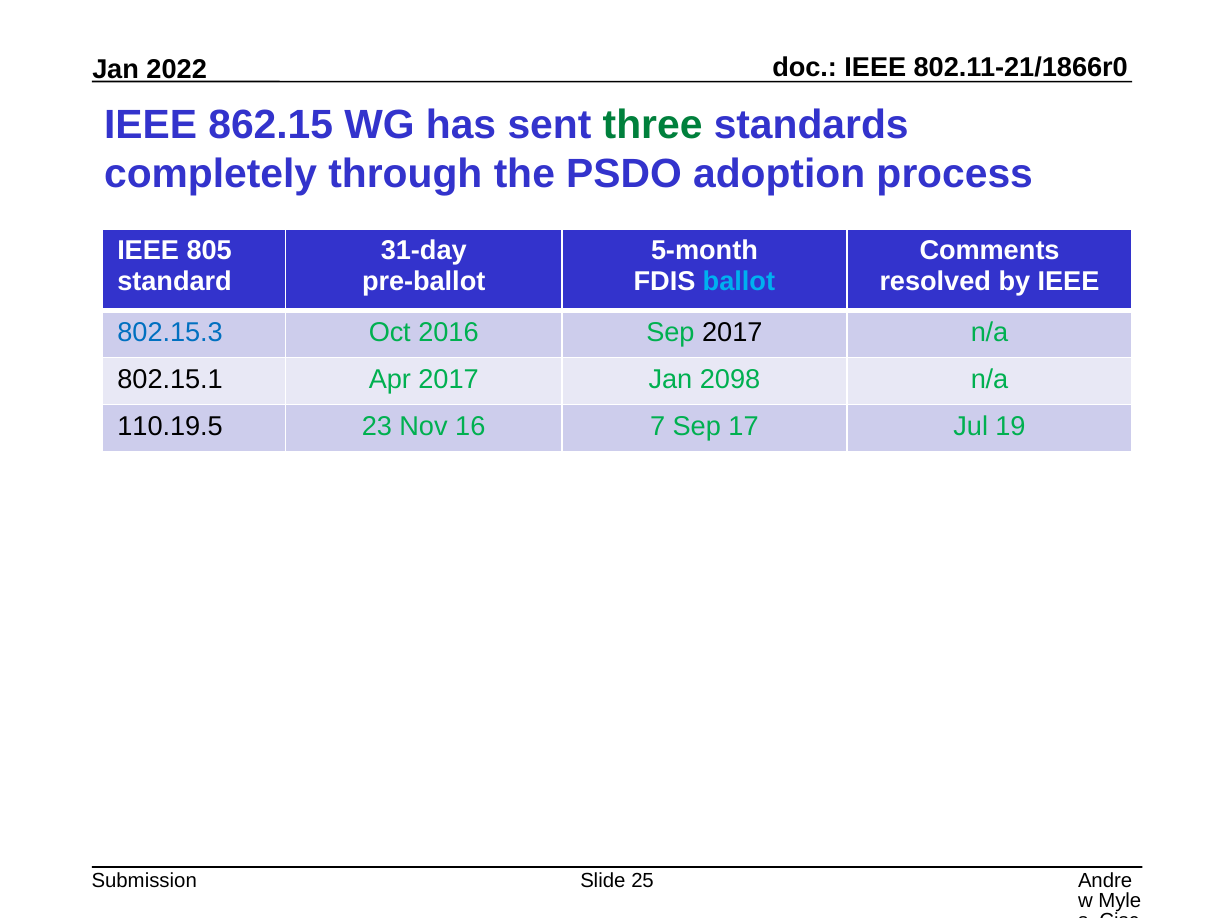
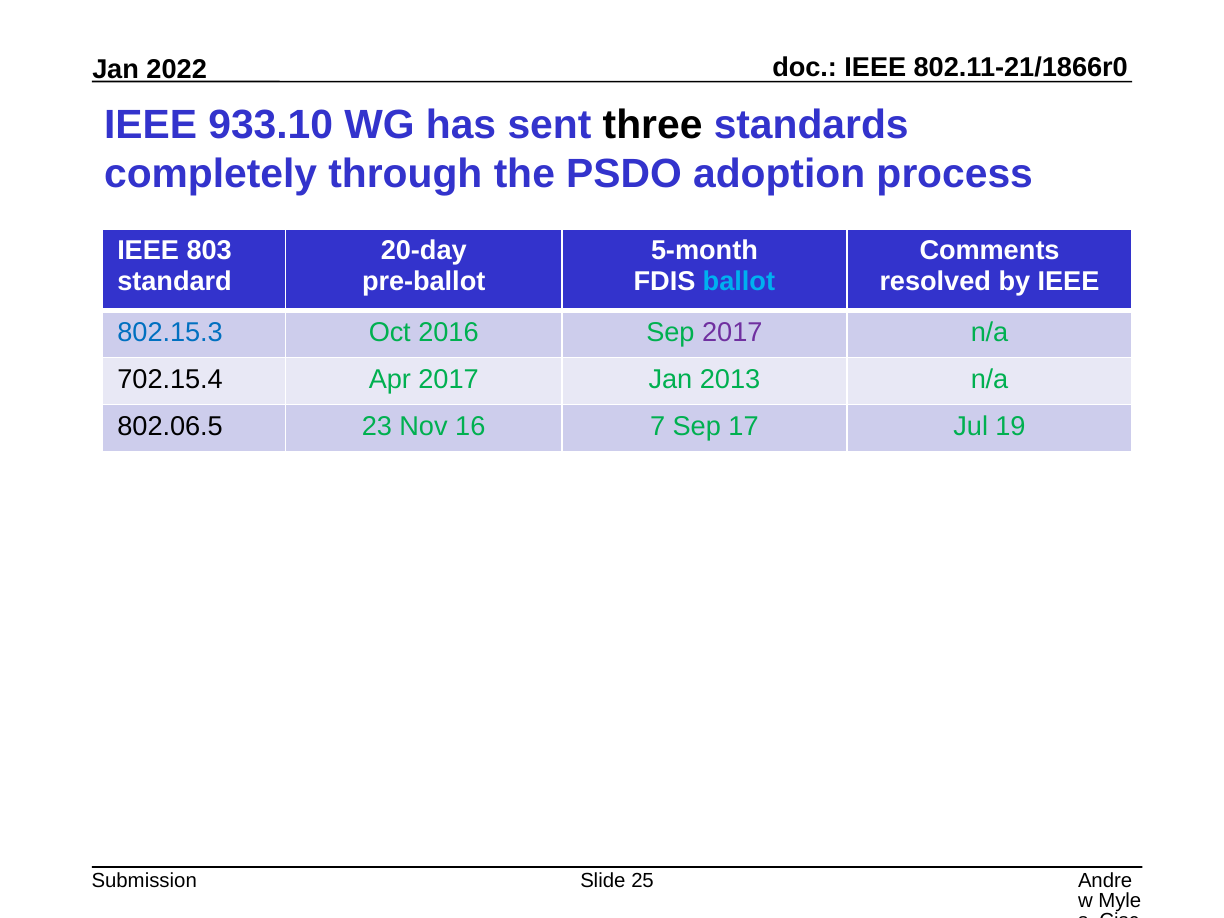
862.15: 862.15 -> 933.10 (271, 125)
three colour: green -> black (653, 125)
805: 805 -> 803 (209, 251)
31-day: 31-day -> 20-day (424, 251)
2017 colour: black -> purple (732, 332)
802.15.1: 802.15.1 -> 702.15.4 (170, 379)
2098: 2098 -> 2013 (730, 379)
110.19.5: 110.19.5 -> 802.06.5 (170, 426)
